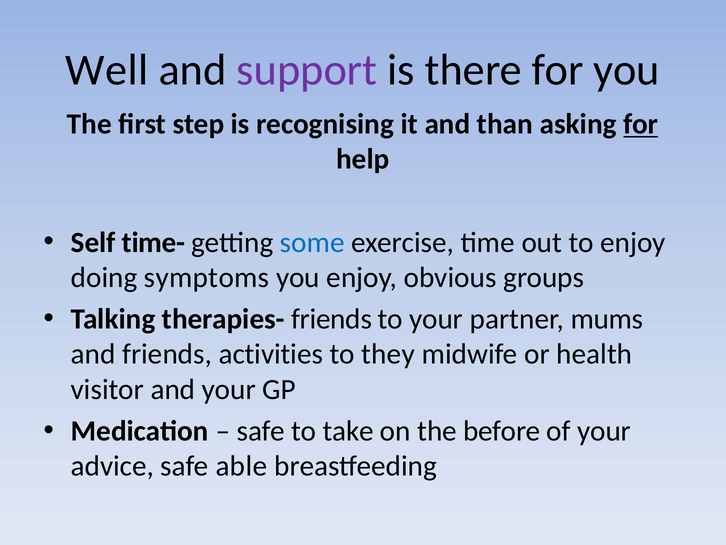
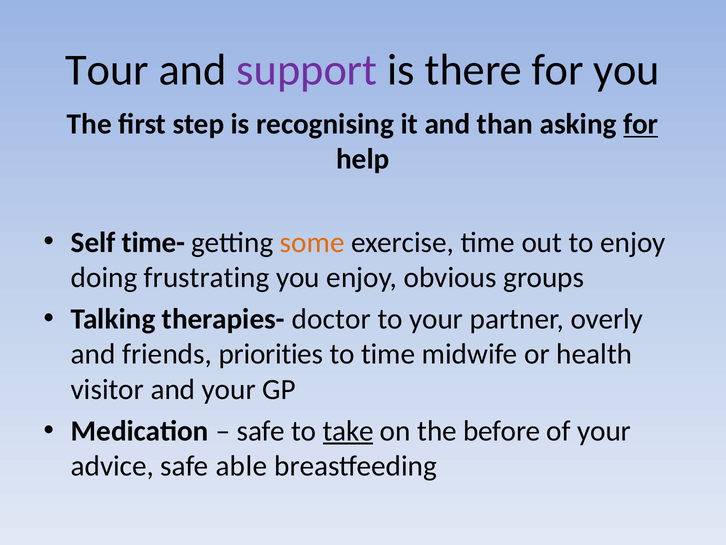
Well: Well -> Tour (107, 70)
some colour: blue -> orange (312, 242)
symptoms: symptoms -> frustrating (207, 277)
therapies- friends: friends -> doctor (331, 319)
mums: mums -> overly (607, 319)
activities: activities -> priorities (271, 354)
to they: they -> time (388, 354)
take underline: none -> present (348, 431)
